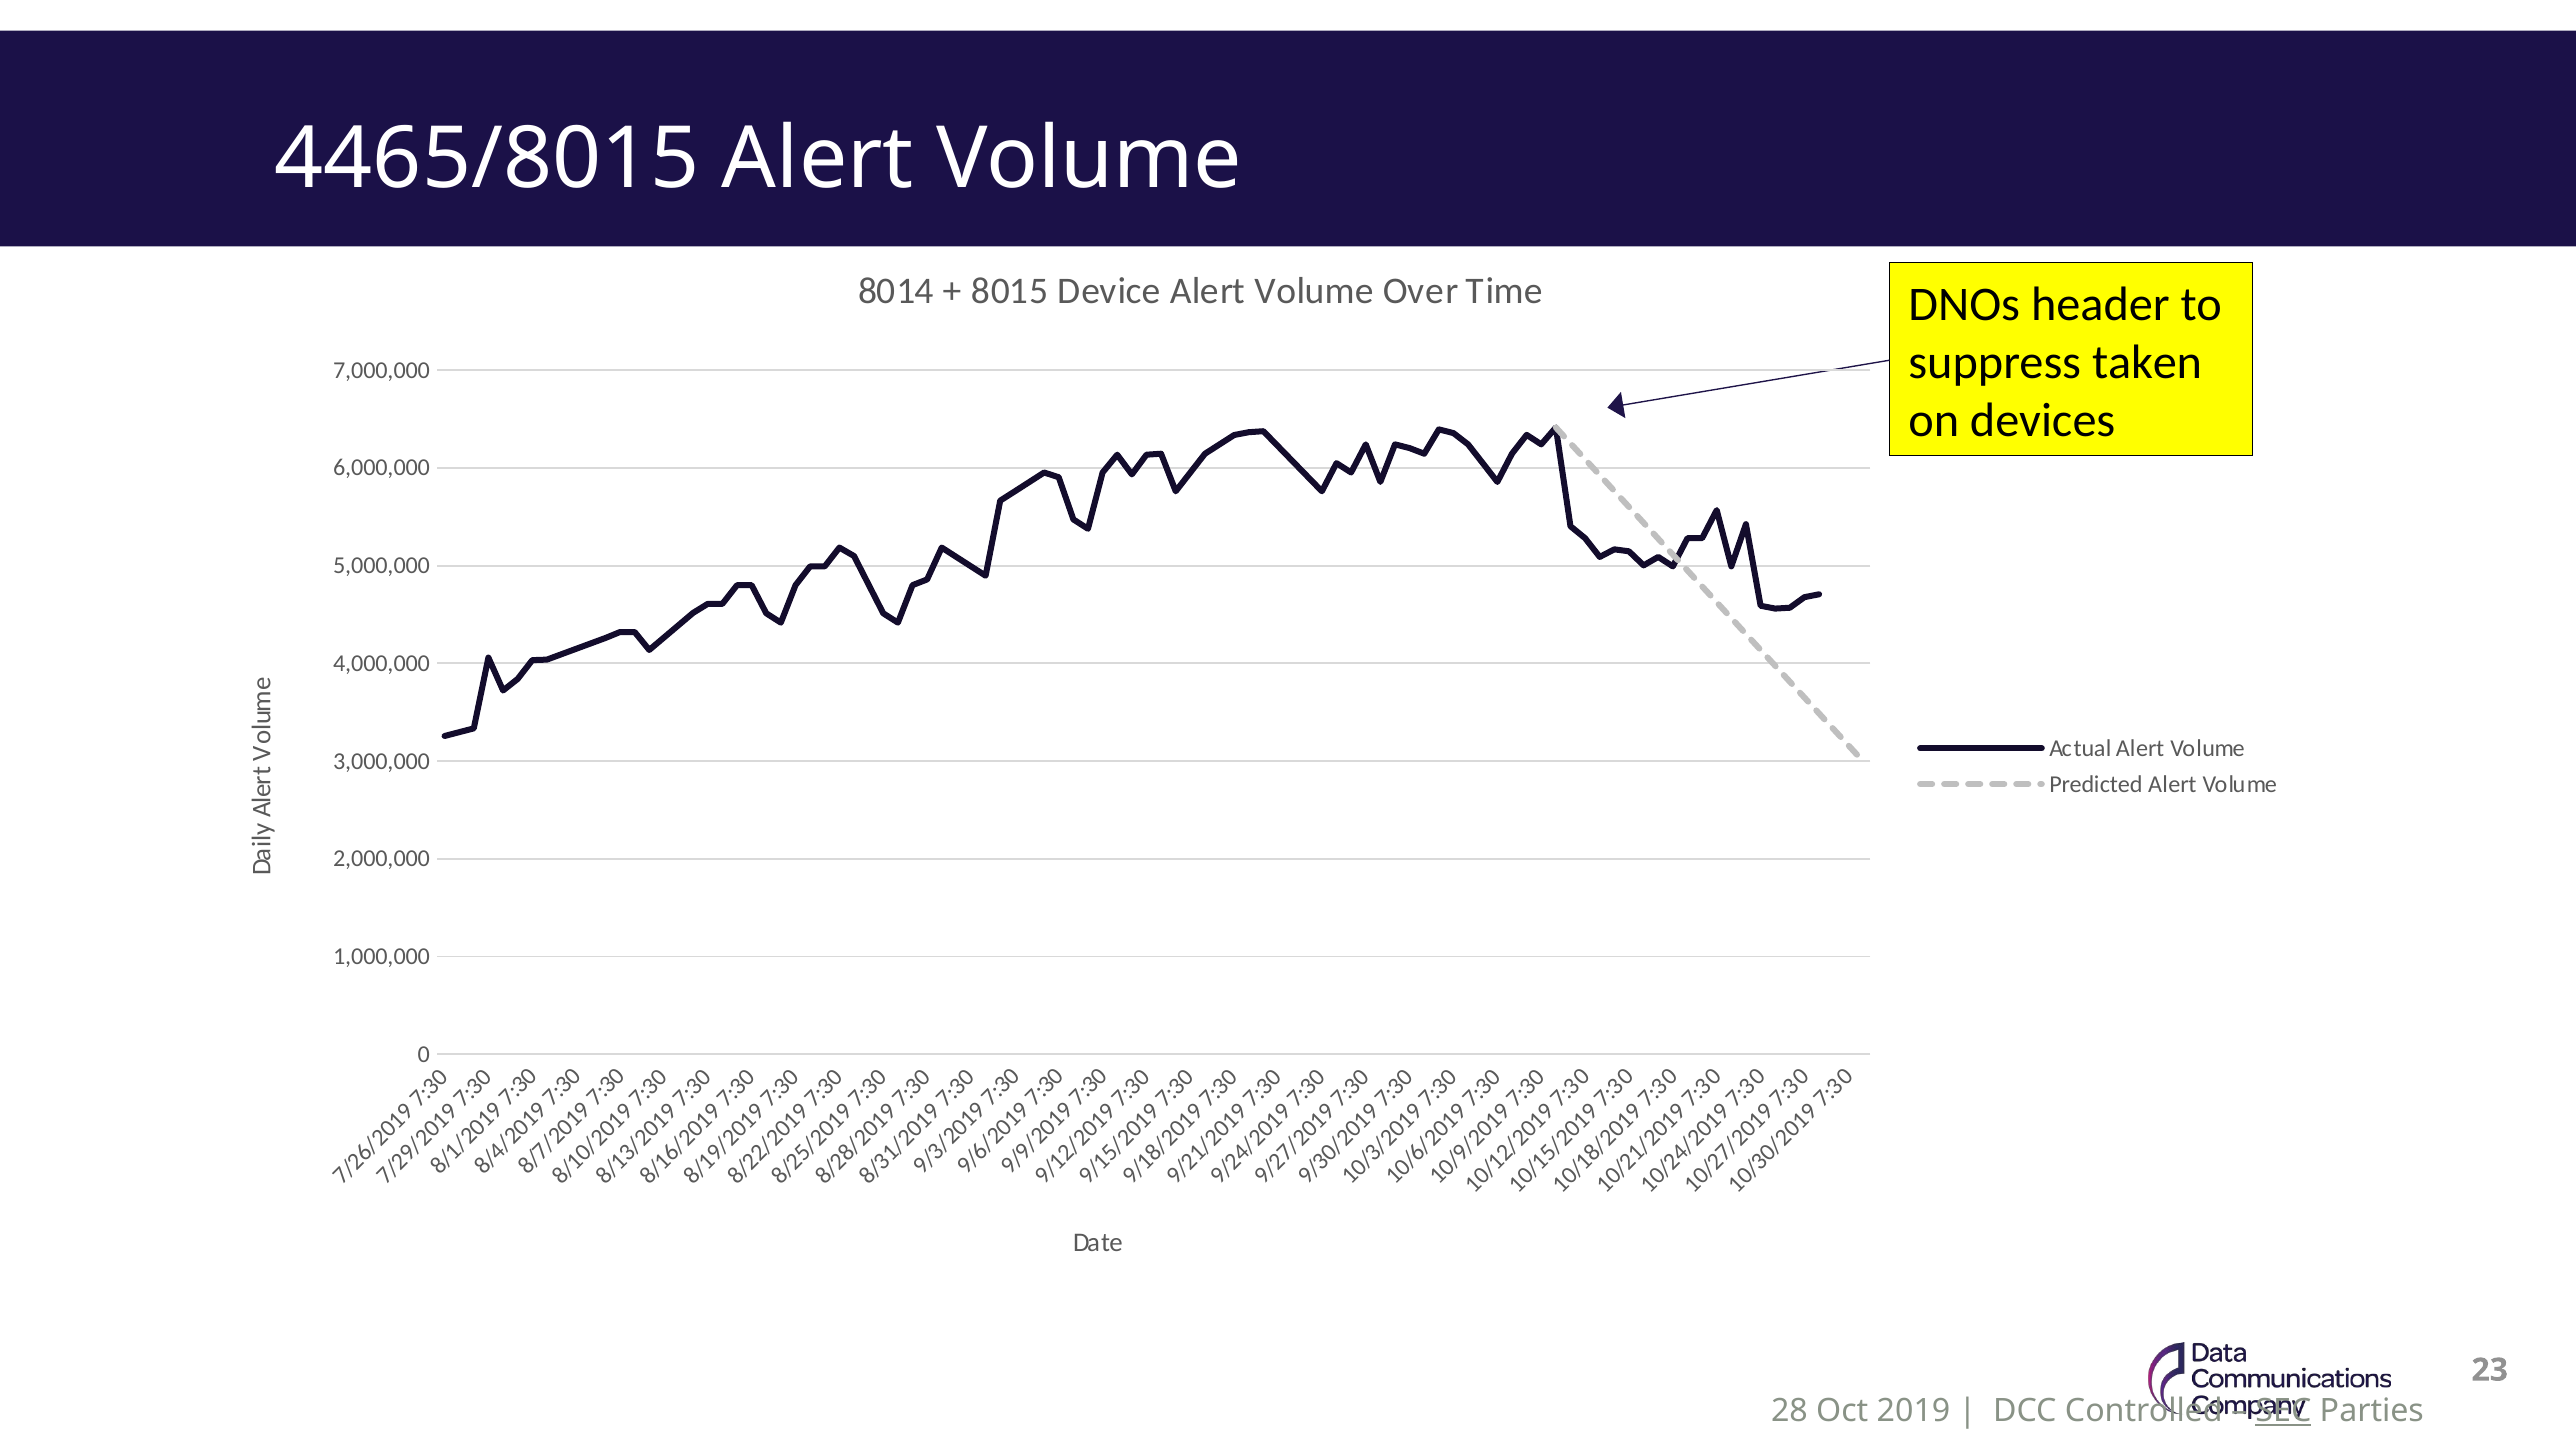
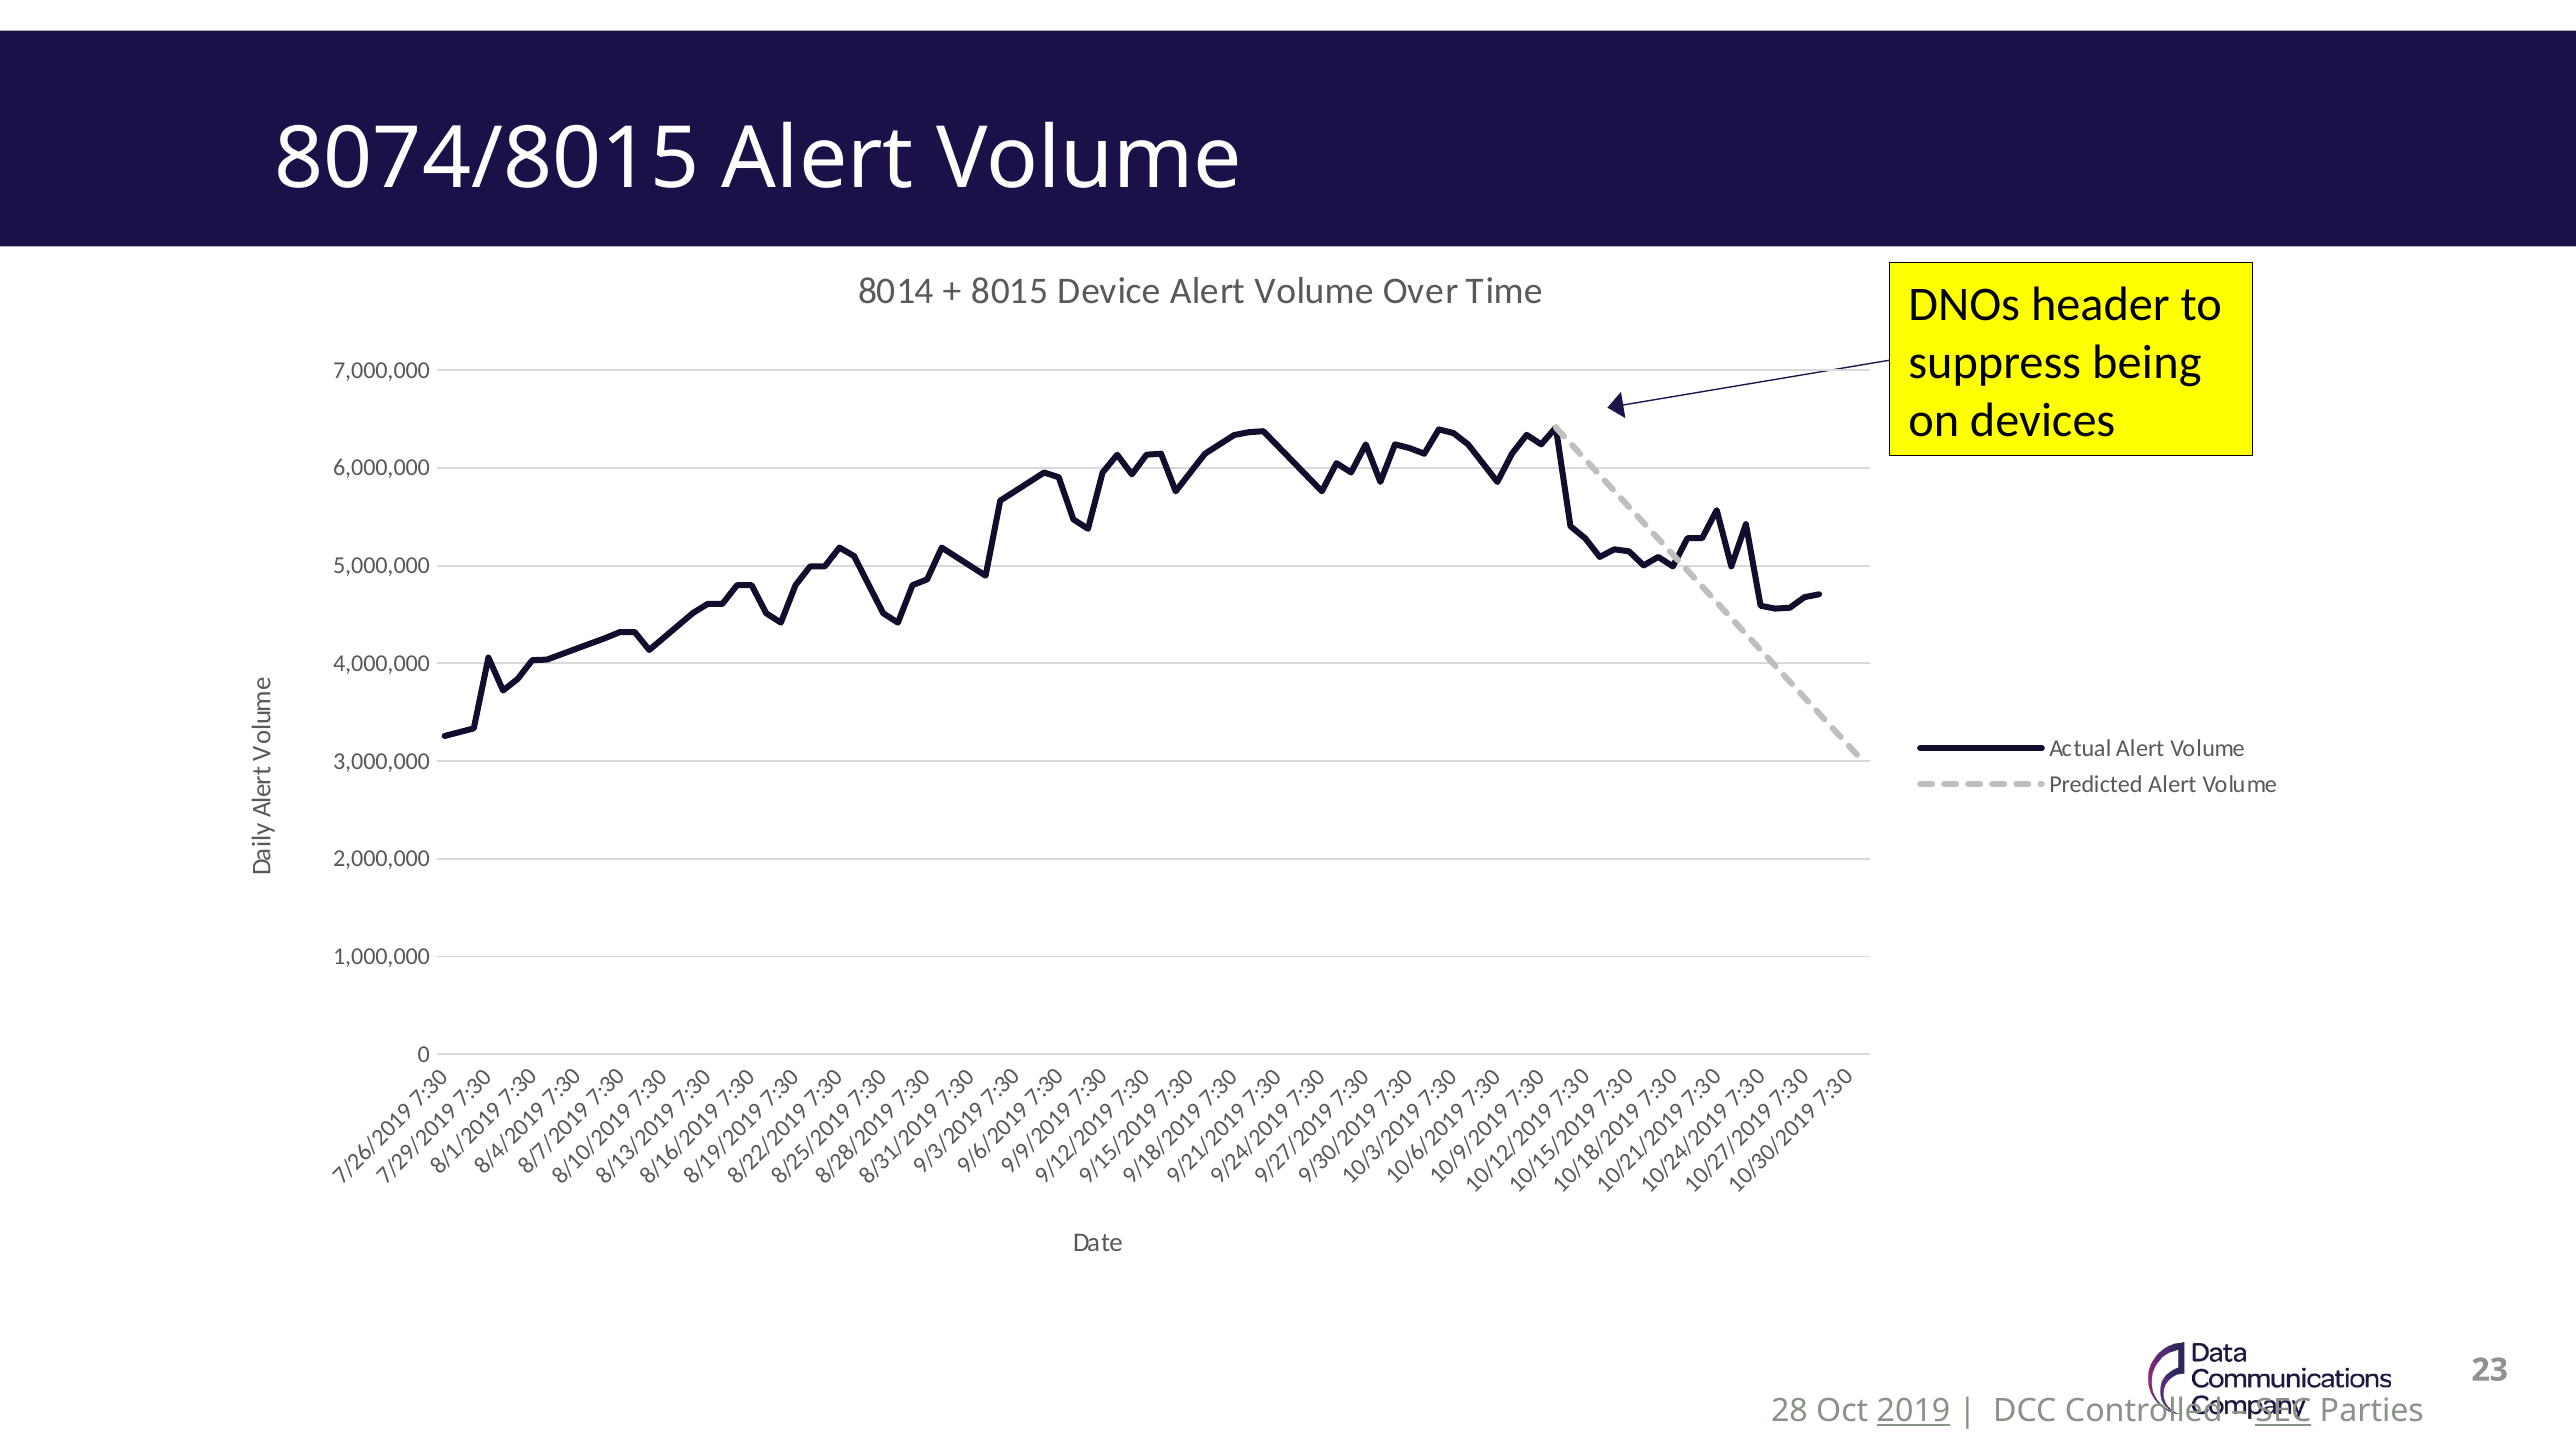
4465/8015: 4465/8015 -> 8074/8015 (487, 159)
taken: taken -> being (2147, 362)
2019 underline: none -> present (1914, 1411)
